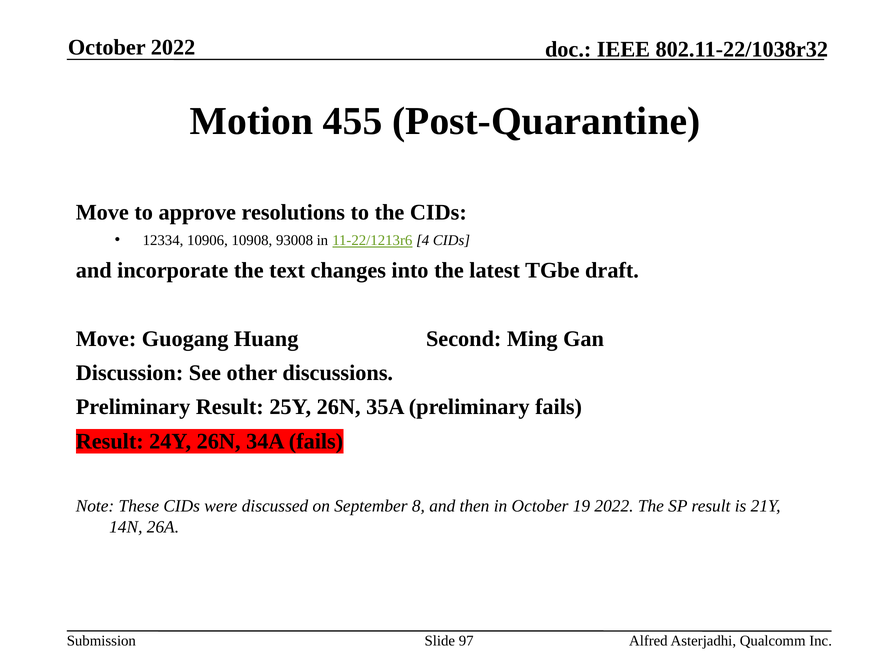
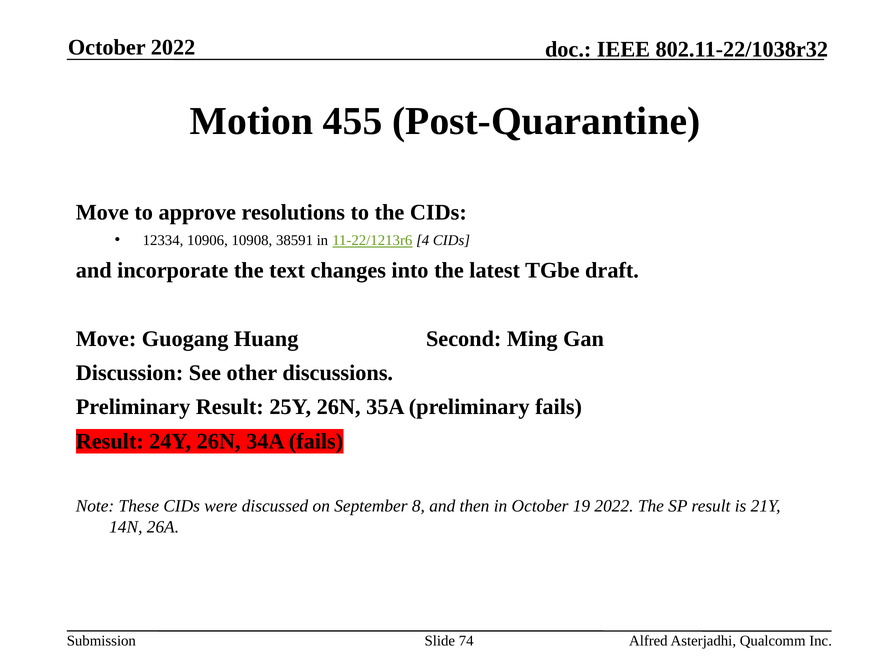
93008: 93008 -> 38591 (295, 240)
97: 97 -> 74 (466, 641)
